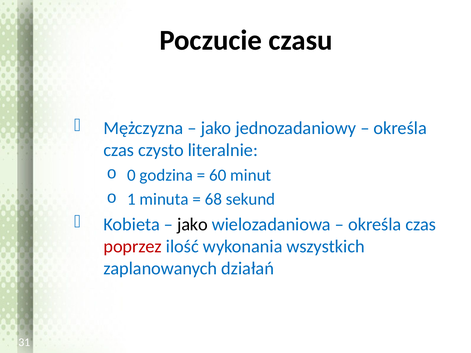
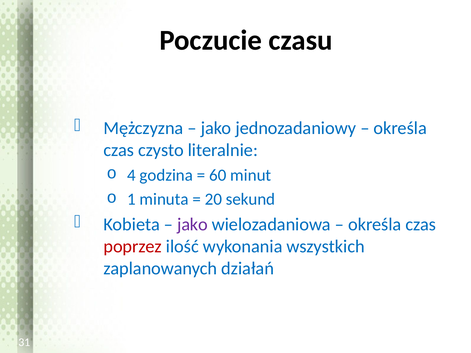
0: 0 -> 4 (131, 175)
68: 68 -> 20 (213, 200)
jako colour: black -> purple (192, 225)
